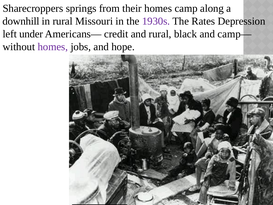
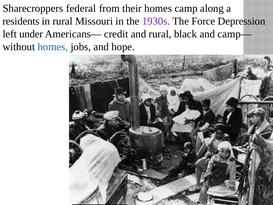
springs: springs -> federal (81, 8)
downhill: downhill -> residents (21, 21)
Rates: Rates -> Force (203, 21)
homes colour: purple -> blue (53, 47)
